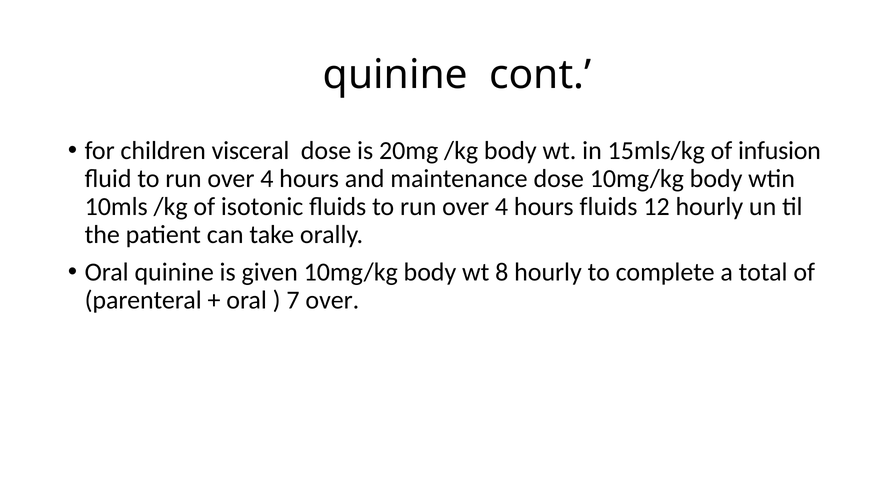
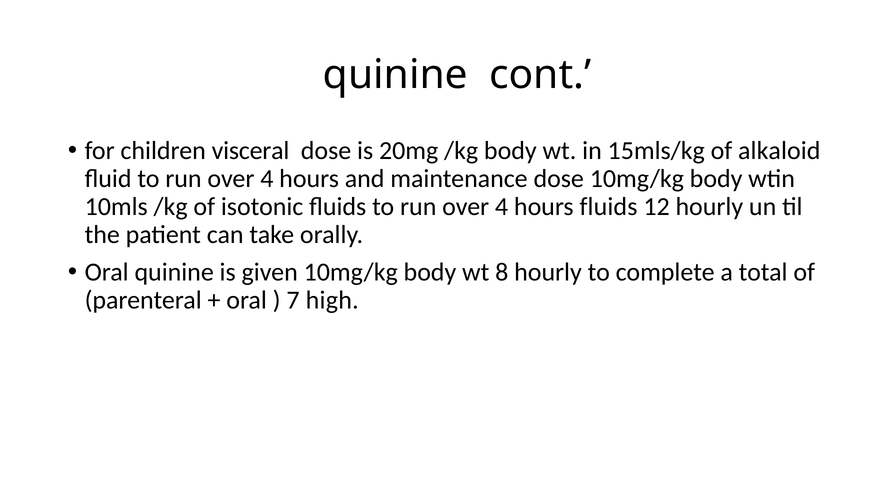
infusion: infusion -> alkaloid (779, 151)
7 over: over -> high (332, 300)
